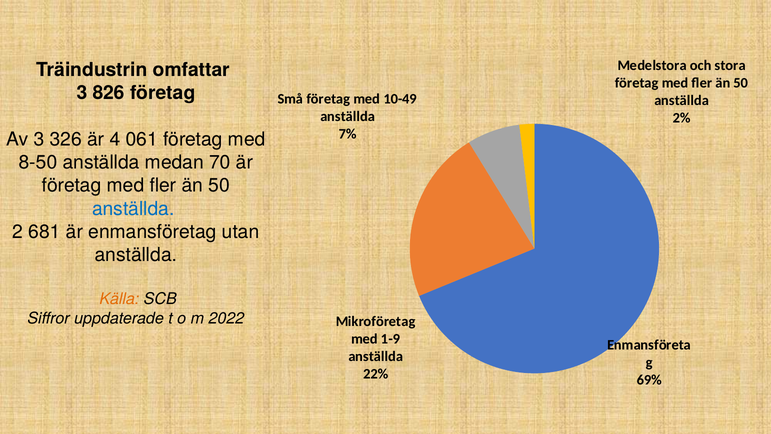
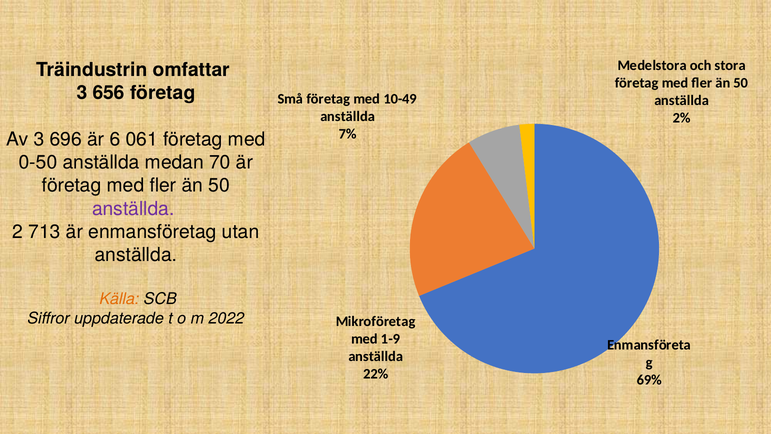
826: 826 -> 656 (109, 93)
326: 326 -> 696 (66, 139)
4: 4 -> 6 (115, 139)
8-50: 8-50 -> 0-50 (38, 162)
anställda colour: blue -> purple (133, 208)
681: 681 -> 713 (45, 232)
